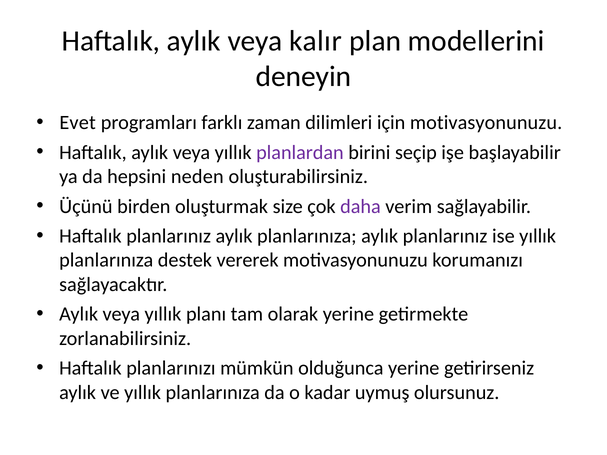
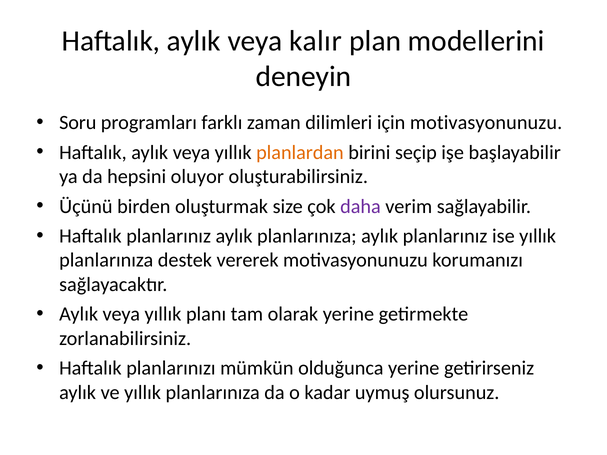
Evet: Evet -> Soru (78, 123)
planlardan colour: purple -> orange (300, 153)
neden: neden -> oluyor (197, 177)
